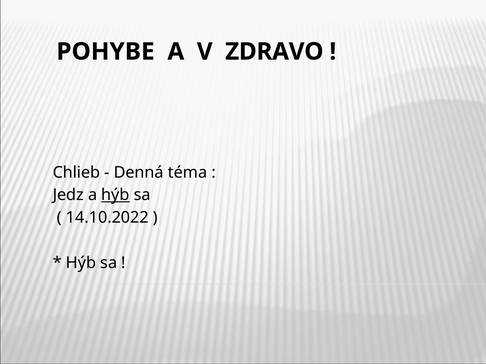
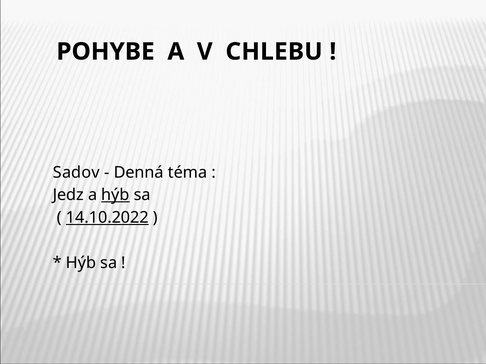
ZDRAVO: ZDRAVO -> CHLEBU (274, 52)
Chlieb: Chlieb -> Sadov (76, 173)
14.10.2022 underline: none -> present (107, 218)
